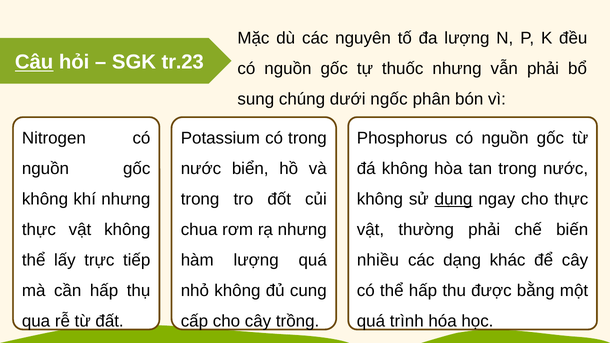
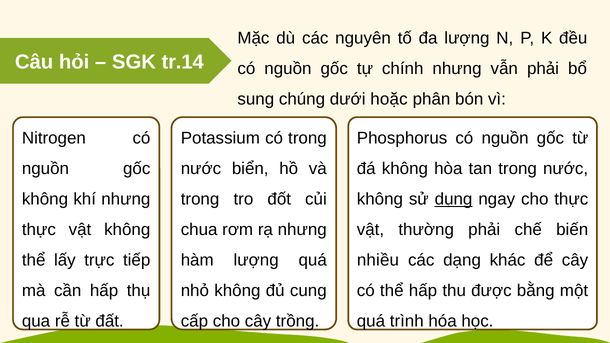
Câu underline: present -> none (34, 62)
tr.23: tr.23 -> tr.14 (183, 62)
thuốc: thuốc -> chính (403, 68)
ngốc: ngốc -> hoặc (389, 99)
